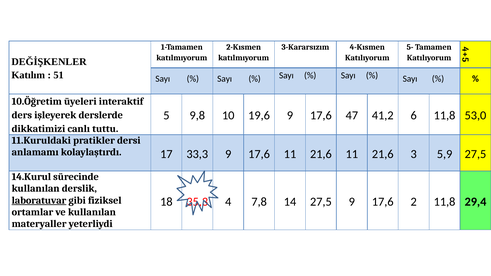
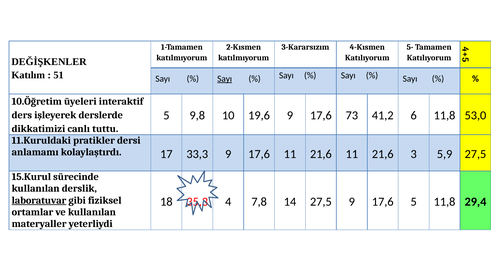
Sayı underline: none -> present (225, 79)
47: 47 -> 73 (352, 116)
14.Kurul: 14.Kurul -> 15.Kurul (31, 177)
17,6 2: 2 -> 5 (414, 202)
